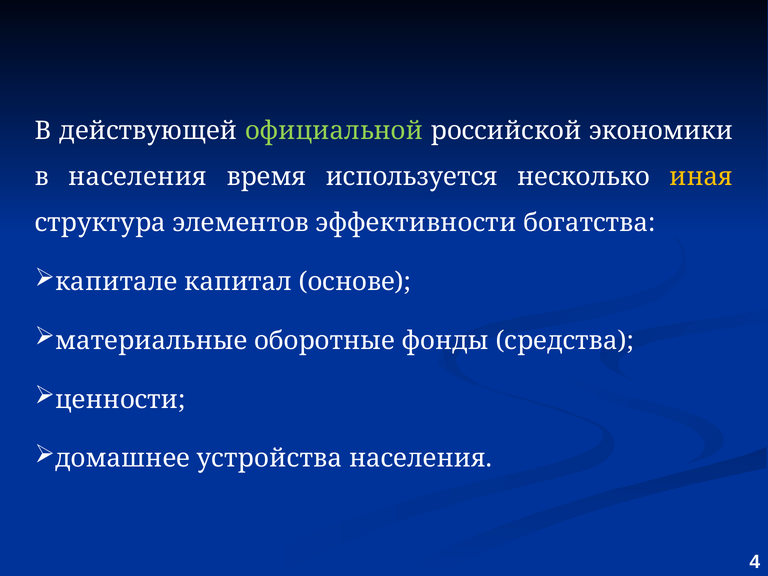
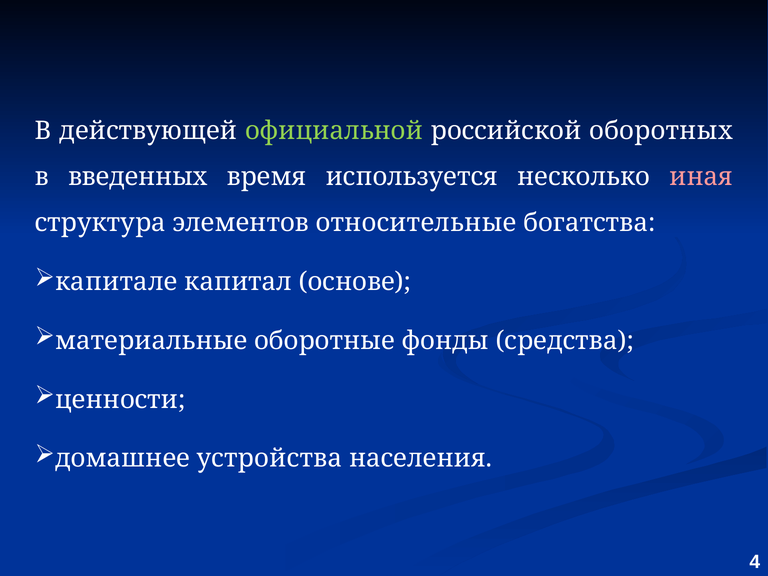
экономики: экономики -> оборотных (661, 131)
в населения: населения -> введенных (138, 177)
иная colour: yellow -> pink (701, 177)
эффективности: эффективности -> относительные (416, 223)
